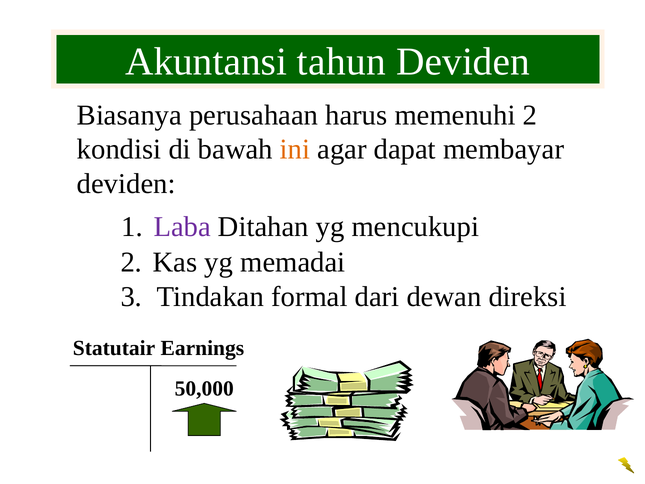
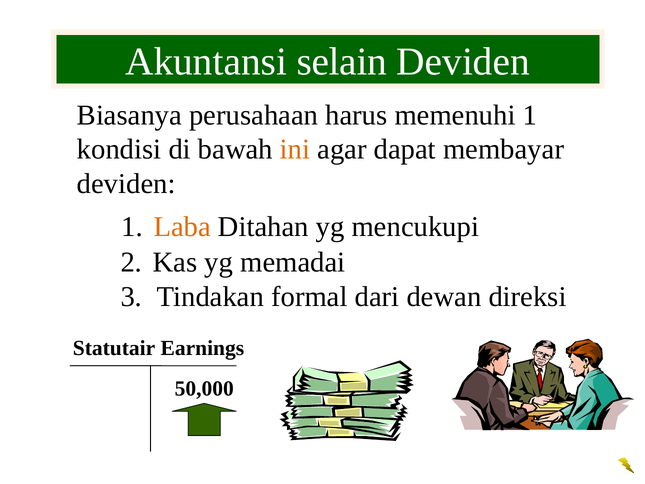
tahun: tahun -> selain (342, 62)
memenuhi 2: 2 -> 1 (530, 115)
Laba colour: purple -> orange (182, 227)
